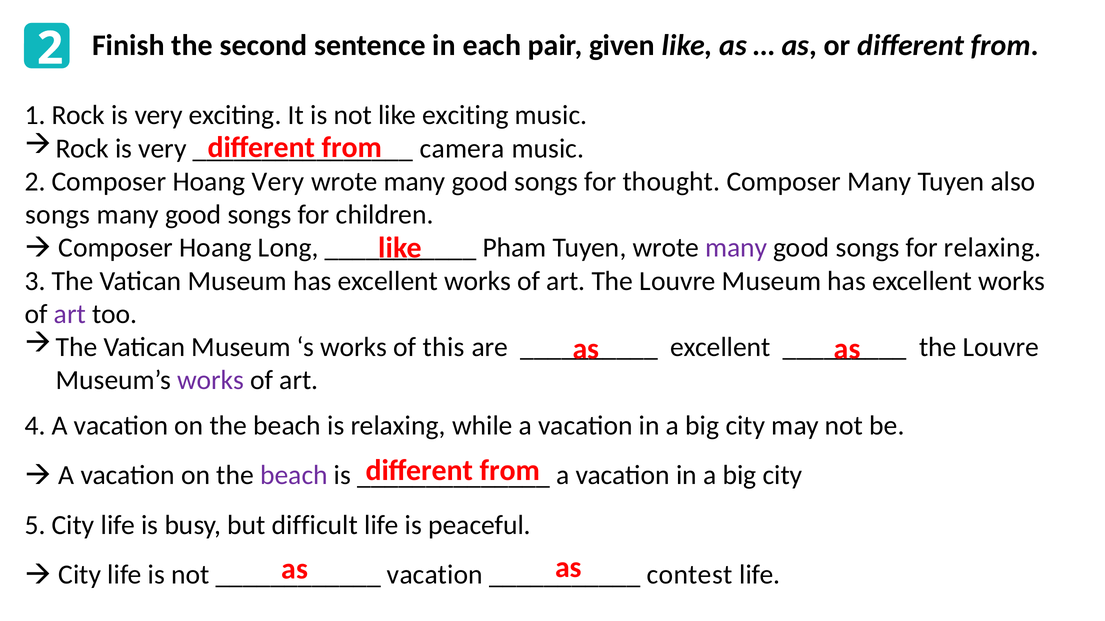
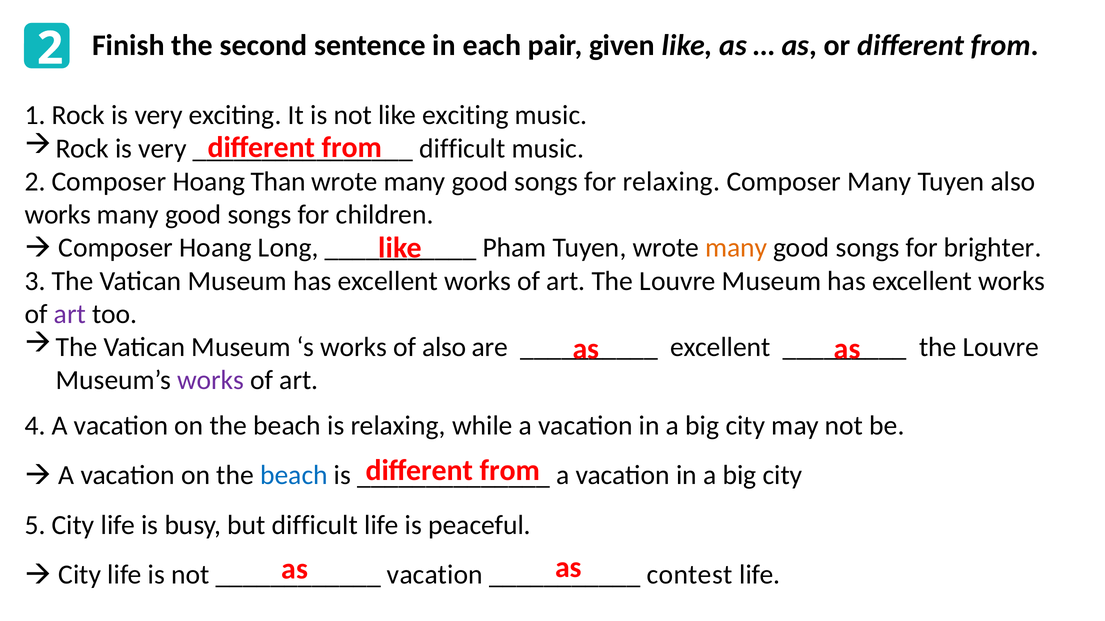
camera: camera -> difficult (462, 149)
Hoang Very: Very -> Than (278, 182)
for thought: thought -> relaxing (671, 182)
songs: songs -> works (58, 215)
many colour: purple -> orange (736, 248)
for relaxing: relaxing -> brighter (993, 248)
of this: this -> also (444, 348)
beach colour: purple -> blue (294, 476)
